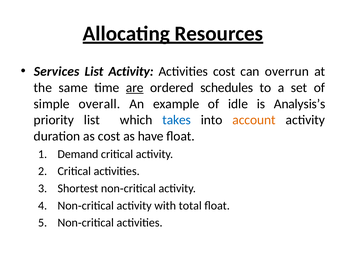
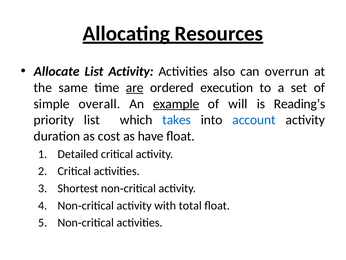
Services: Services -> Allocate (57, 71)
Activities cost: cost -> also (224, 71)
schedules: schedules -> execution (227, 87)
example underline: none -> present (176, 104)
idle: idle -> will (238, 104)
Analysis’s: Analysis’s -> Reading’s (300, 104)
account colour: orange -> blue (254, 120)
Demand: Demand -> Detailed (78, 154)
